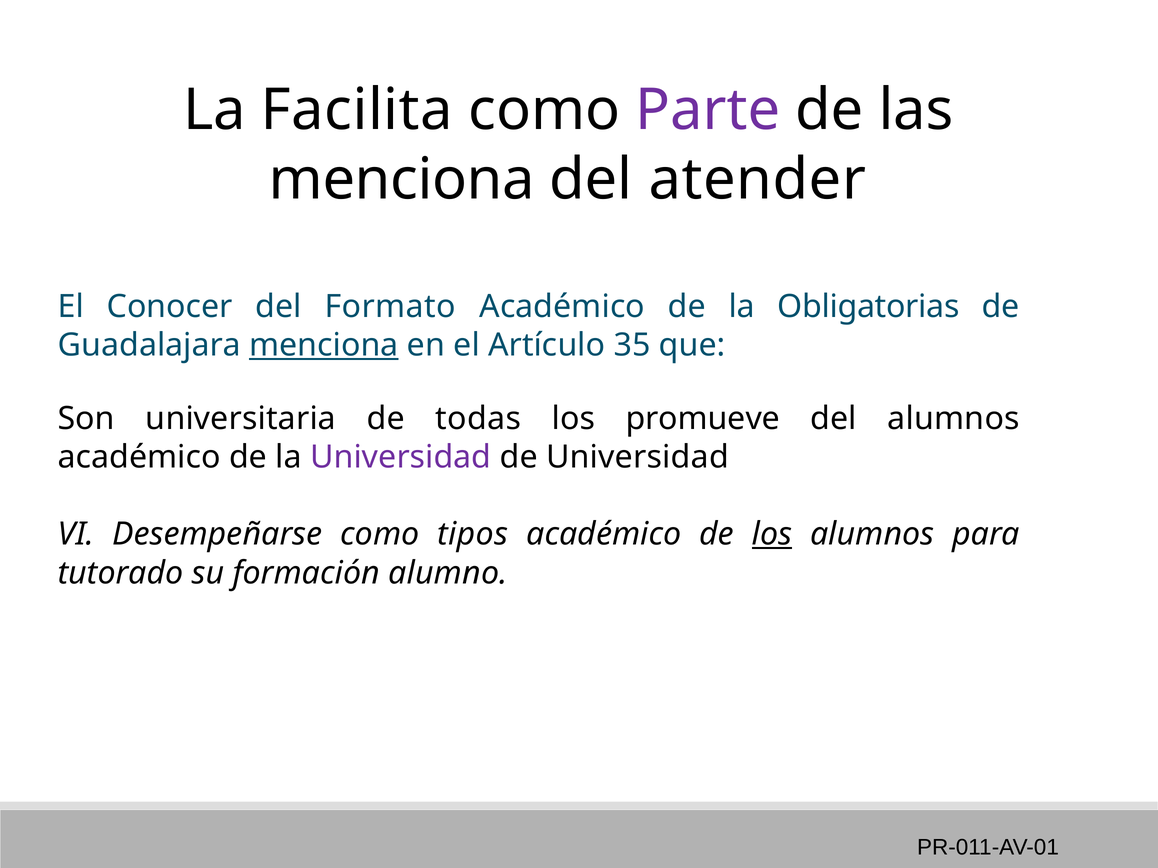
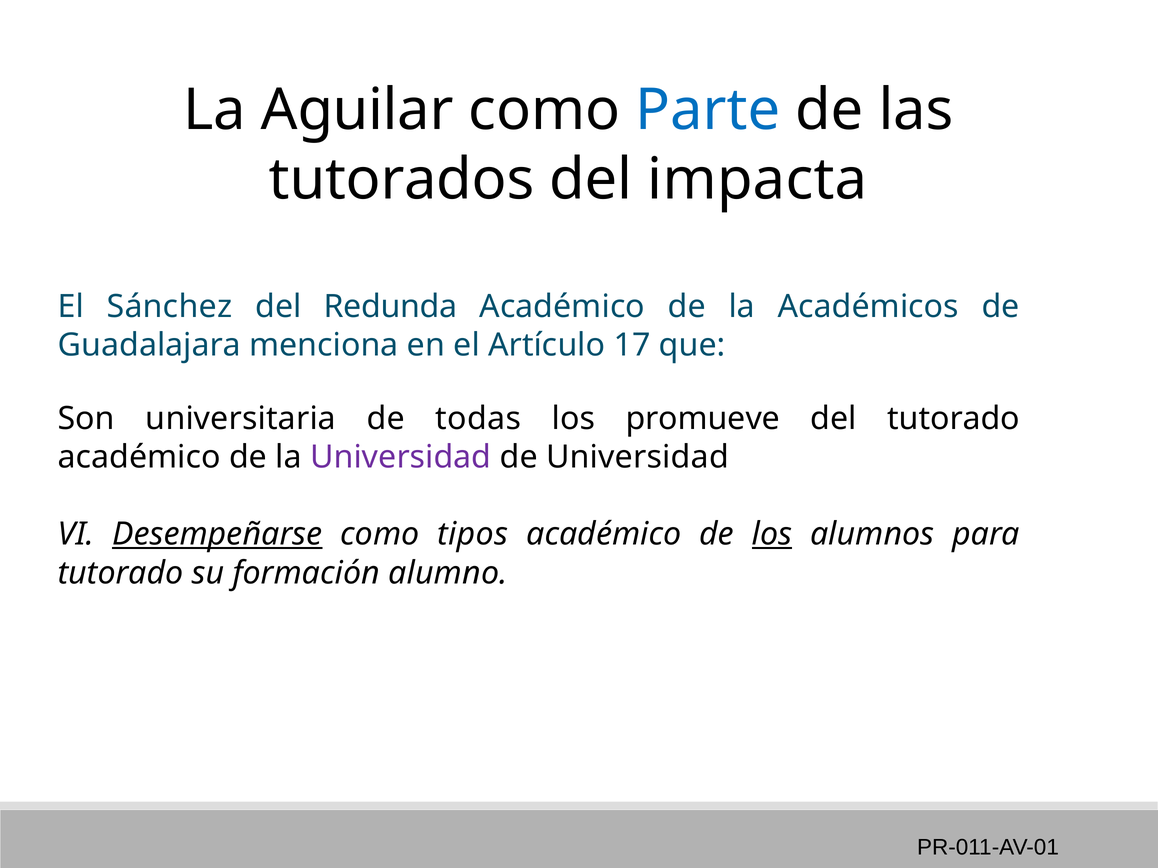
Facilita: Facilita -> Aguilar (357, 110)
Parte colour: purple -> blue (708, 110)
menciona: menciona -> tutorados (402, 180)
atender: atender -> impacta (757, 180)
Conocer: Conocer -> Sánchez (169, 307)
Formato: Formato -> Redunda (391, 307)
Obligatorias: Obligatorias -> Académicos (868, 307)
menciona underline: present -> none (324, 345)
35: 35 -> 17 (632, 345)
del alumnos: alumnos -> tutorado (954, 419)
Desempeñarse underline: none -> present (217, 535)
